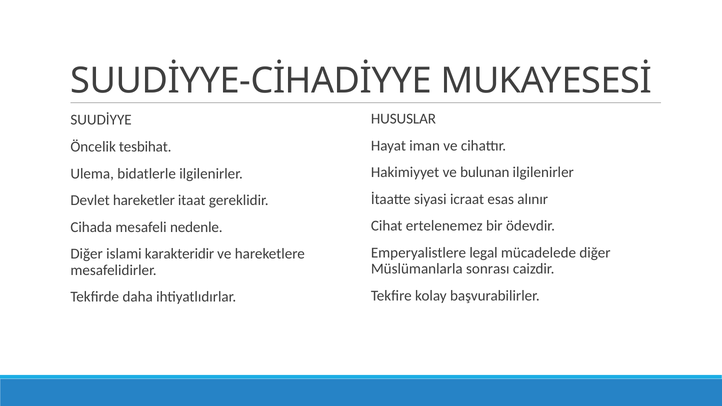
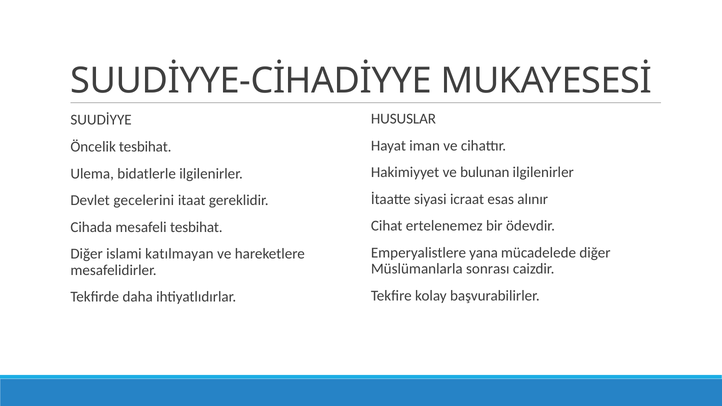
hareketler: hareketler -> gecelerini (144, 200)
mesafeli nedenle: nedenle -> tesbihat (196, 227)
legal: legal -> yana (484, 253)
karakteridir: karakteridir -> katılmayan (179, 254)
